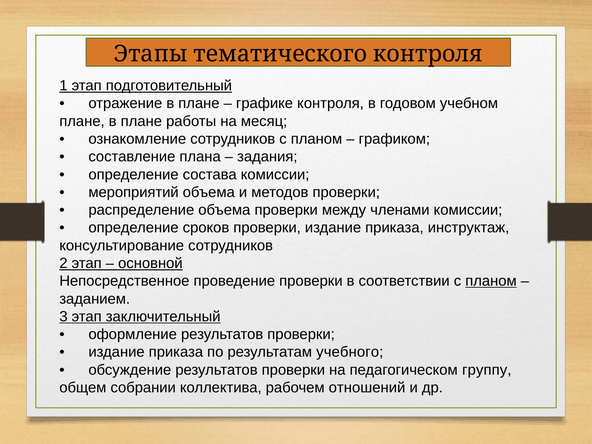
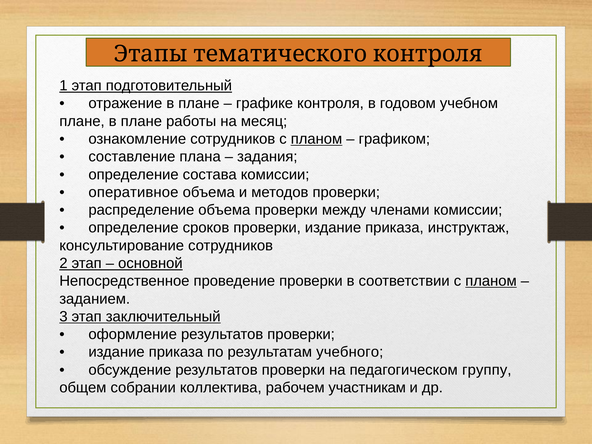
планом underline: none -> present (316, 139)
мероприятий: мероприятий -> оперативное (133, 192)
отношений: отношений -> участникам (367, 388)
